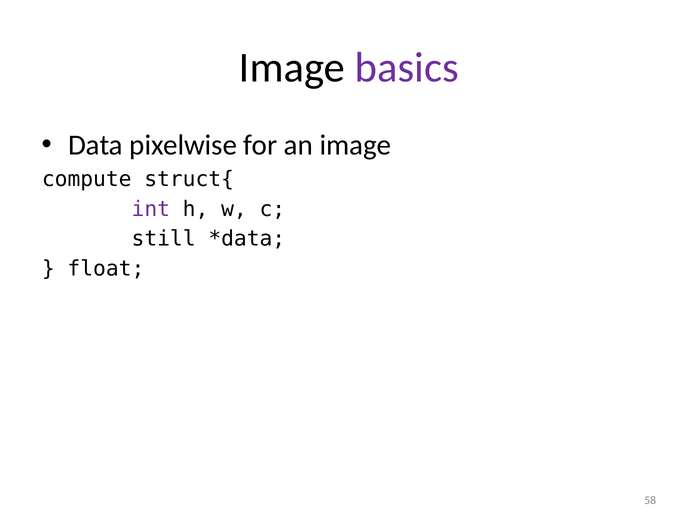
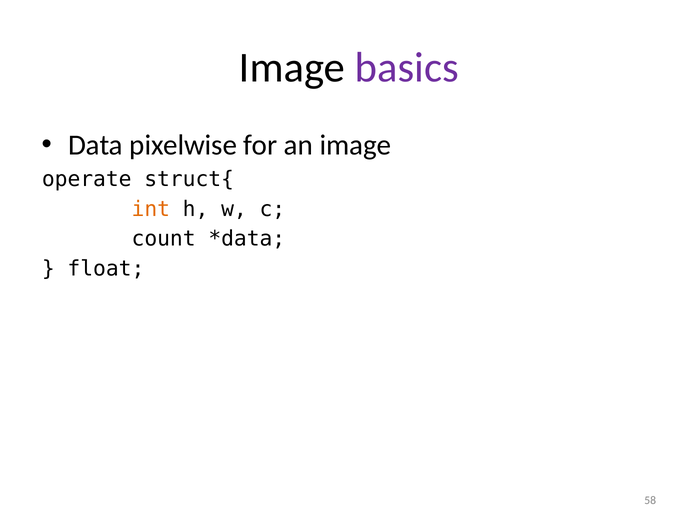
compute: compute -> operate (87, 179)
int colour: purple -> orange (151, 209)
still: still -> count (164, 239)
